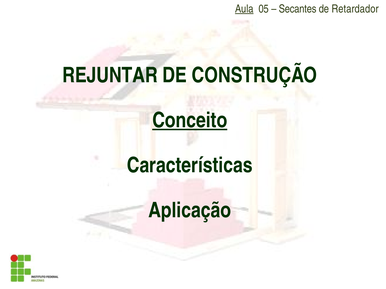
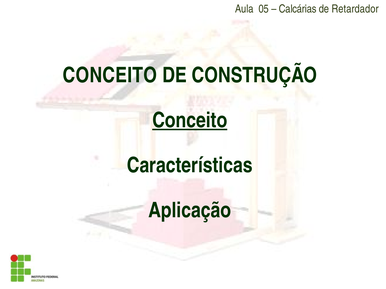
Aula underline: present -> none (244, 9)
Secantes: Secantes -> Calcárias (298, 9)
REJUNTAR: REJUNTAR -> CONCEITO (110, 75)
